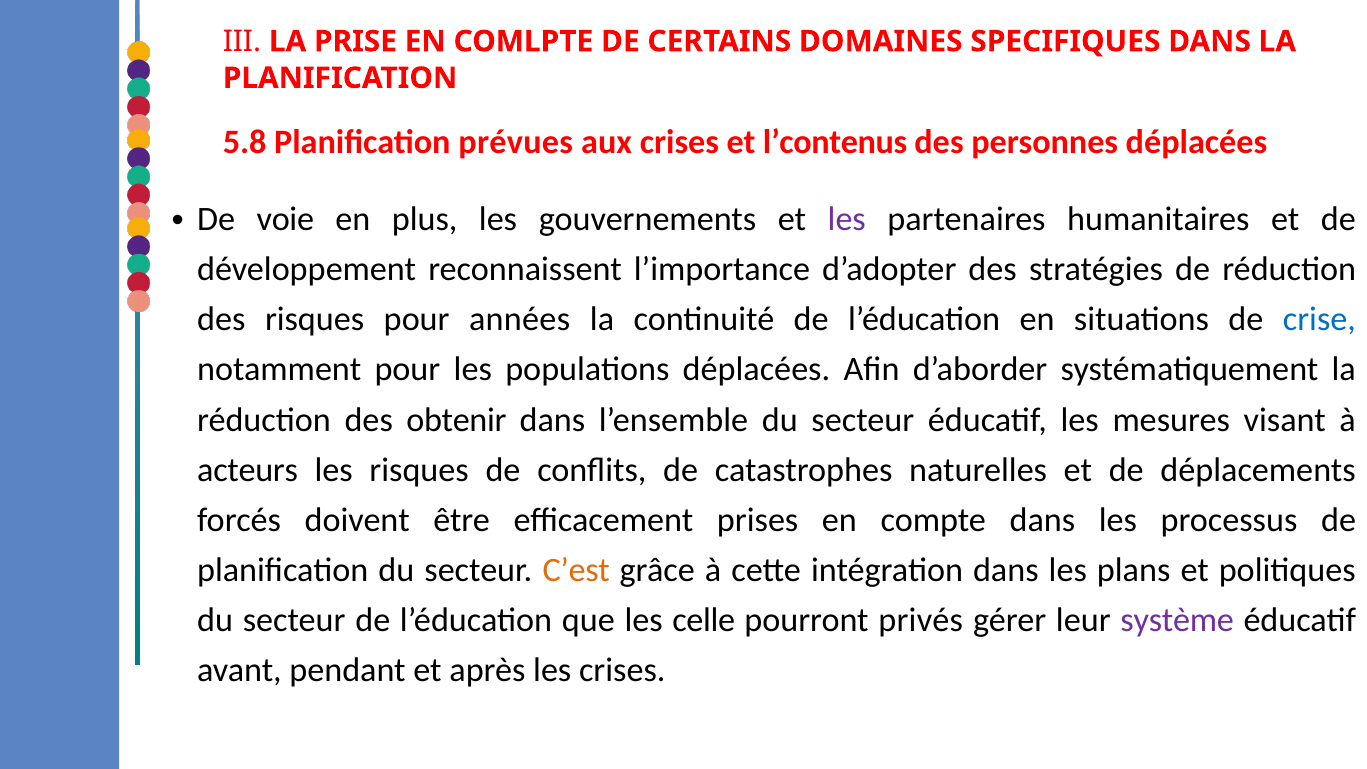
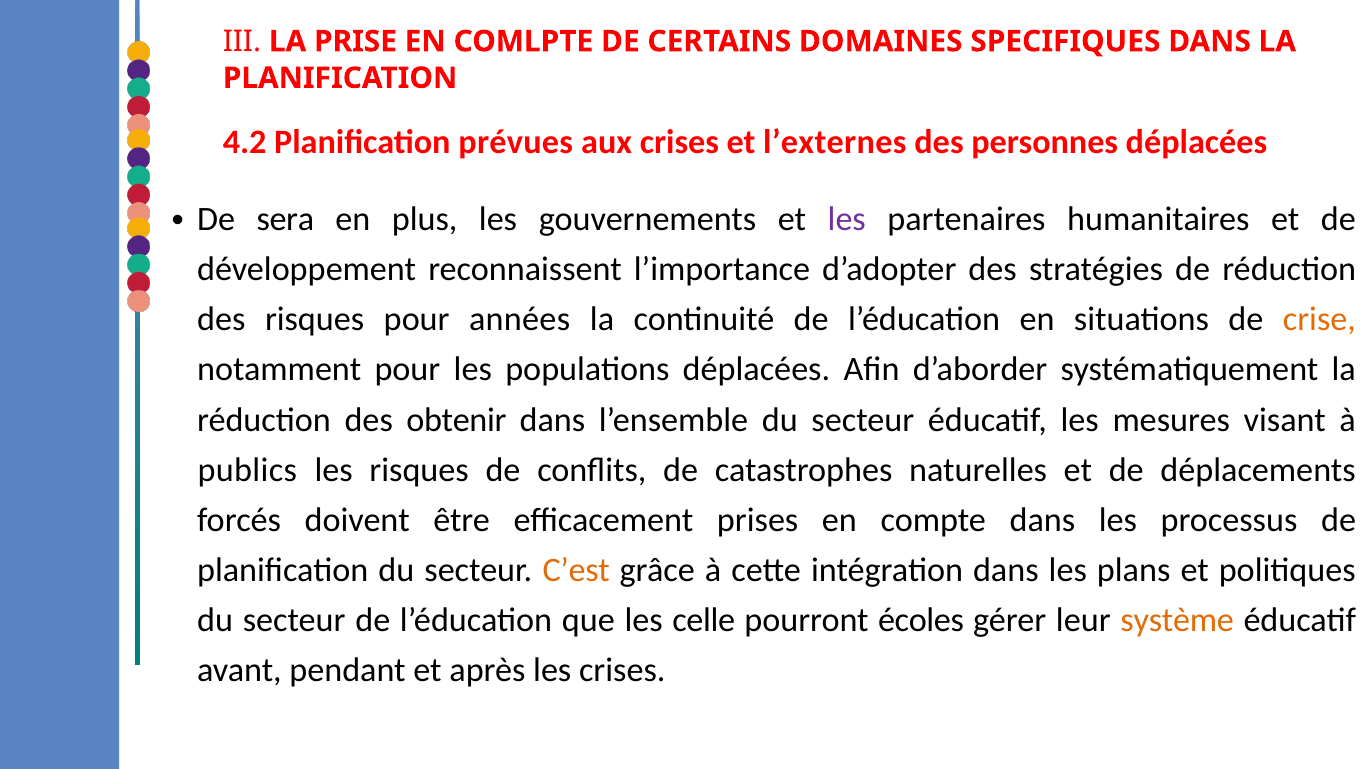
5.8: 5.8 -> 4.2 (245, 142)
l’contenus: l’contenus -> l’externes (835, 142)
voie: voie -> sera (285, 220)
crise colour: blue -> orange (1319, 320)
acteurs: acteurs -> publics (247, 470)
privés: privés -> écoles (921, 620)
système colour: purple -> orange (1177, 620)
